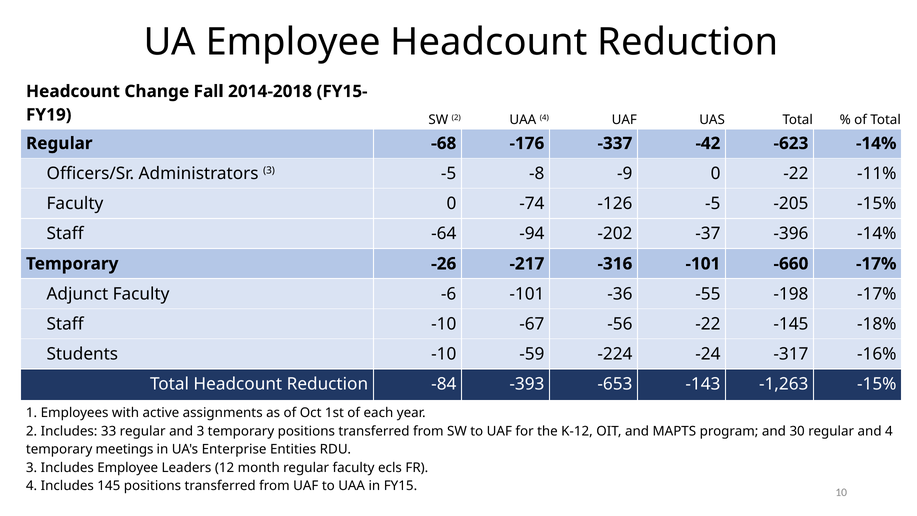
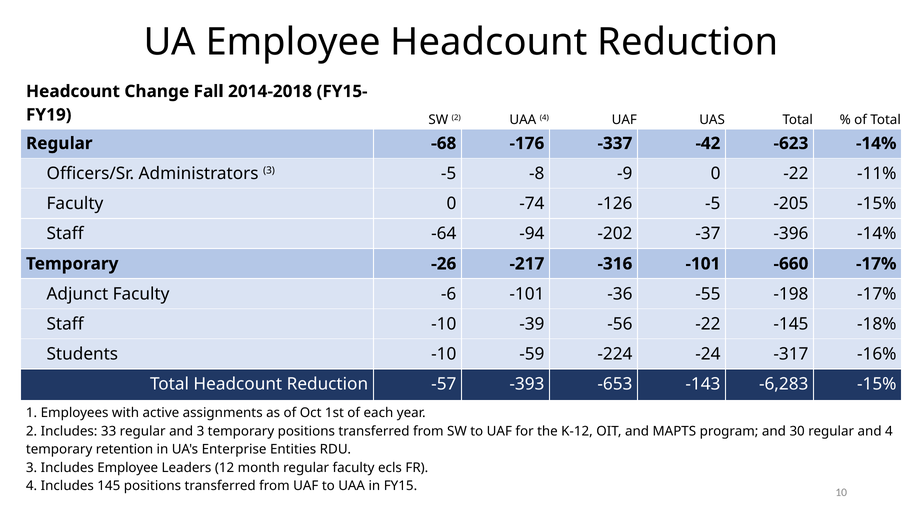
-67: -67 -> -39 (532, 324)
-84: -84 -> -57 (444, 384)
-1,263: -1,263 -> -6,283 (784, 384)
meetings: meetings -> retention (125, 449)
